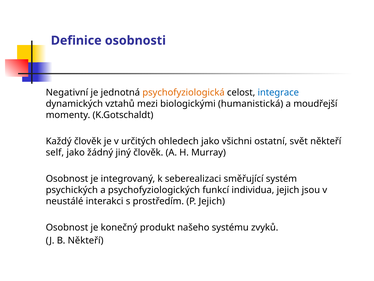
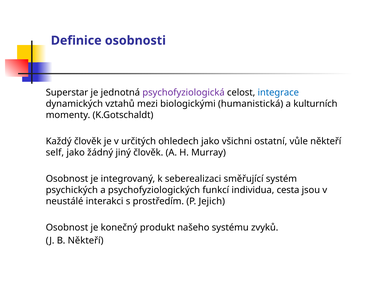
Negativní: Negativní -> Superstar (67, 92)
psychofyziologická colour: orange -> purple (184, 92)
moudřejší: moudřejší -> kulturních (315, 104)
svět: svět -> vůle (299, 141)
individua jejich: jejich -> cesta (288, 190)
